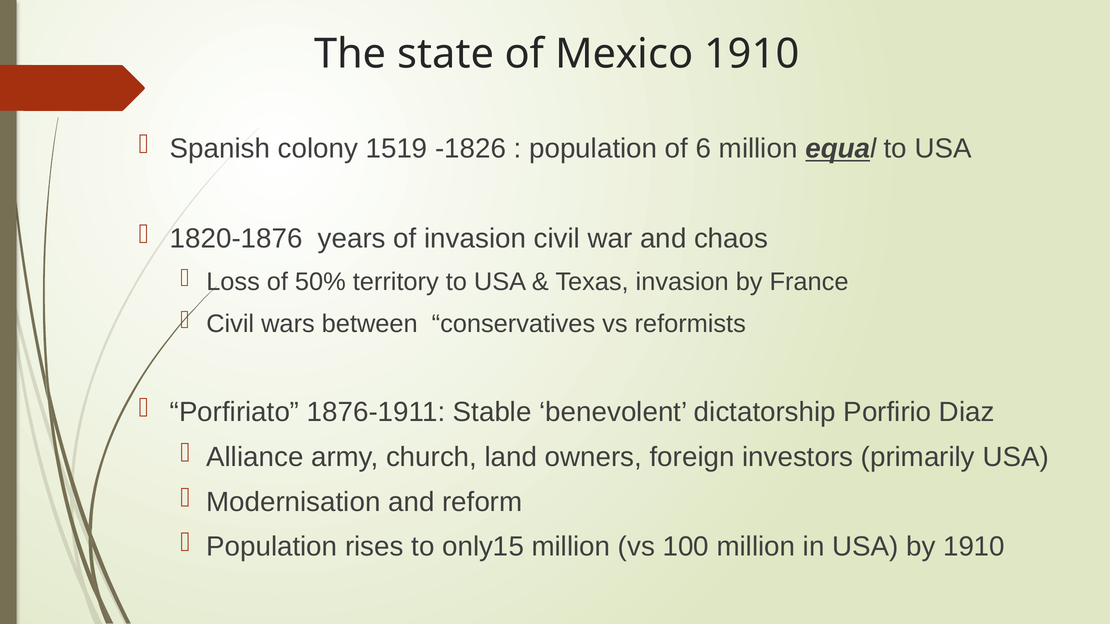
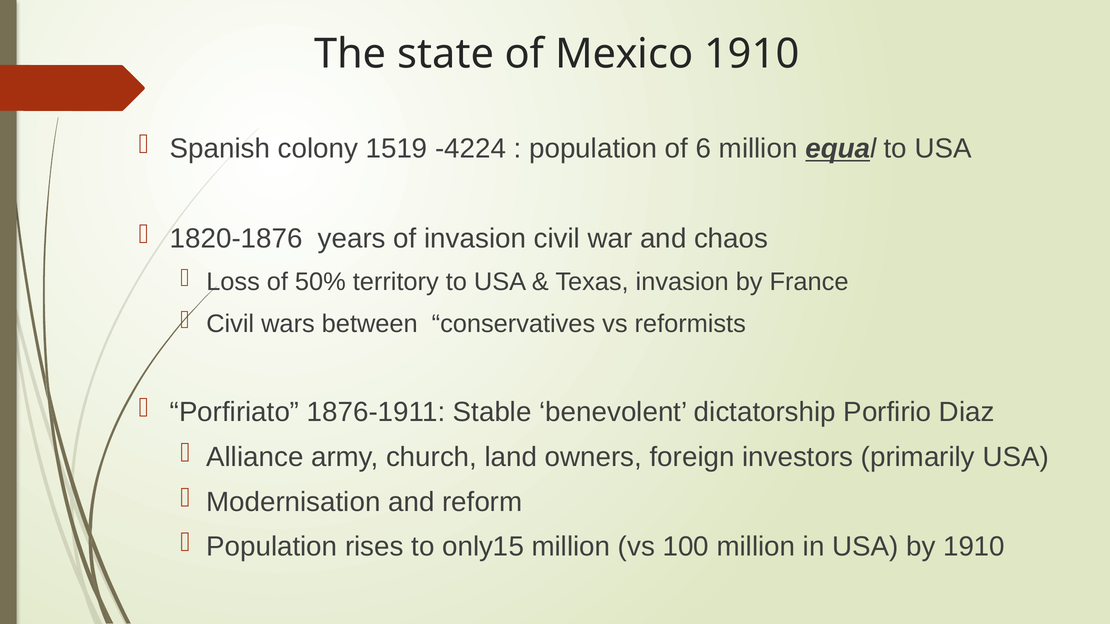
-1826: -1826 -> -4224 (471, 149)
